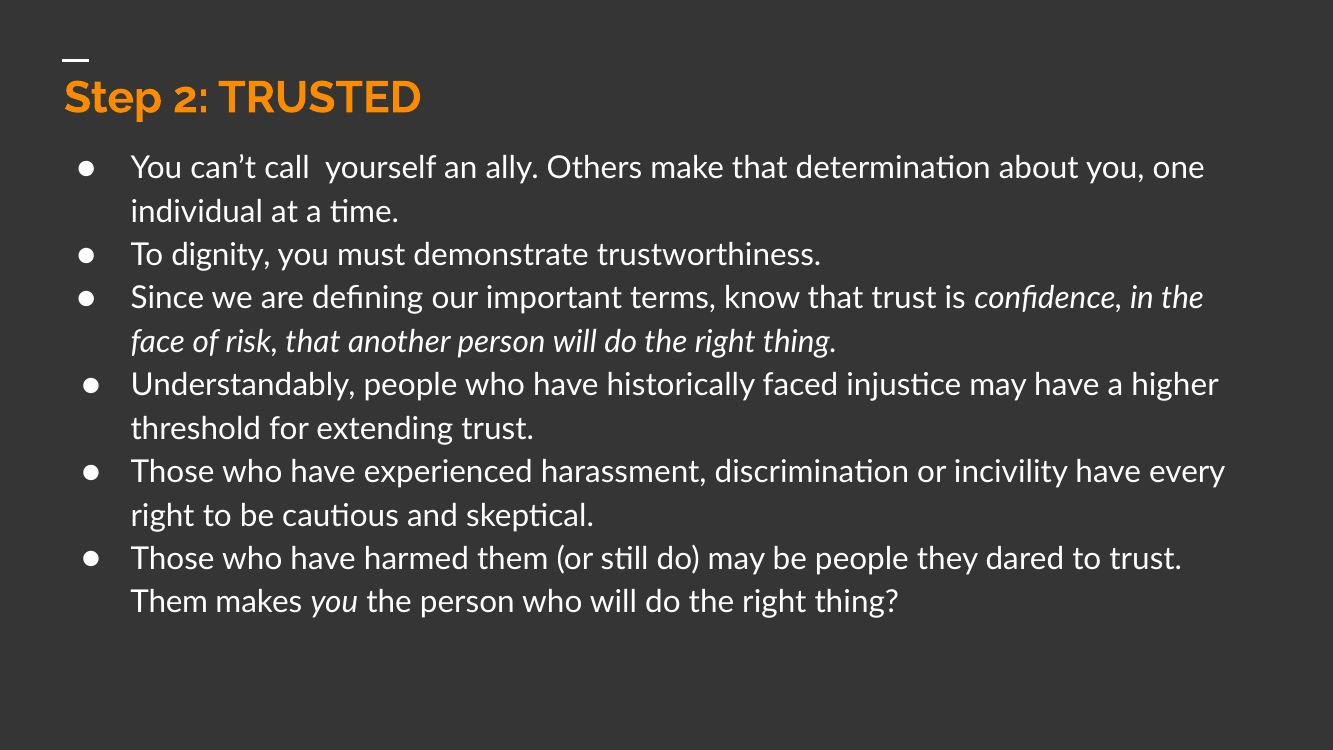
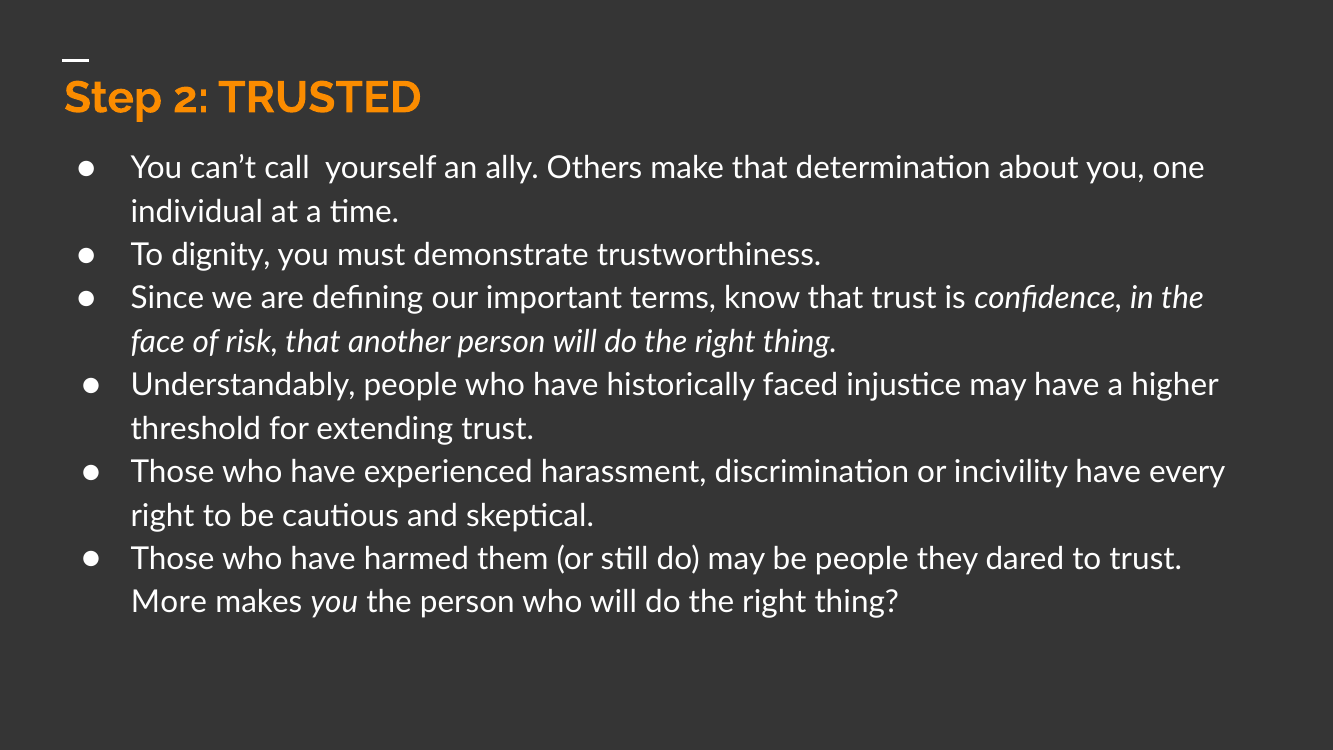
Them: Them -> More (169, 602)
